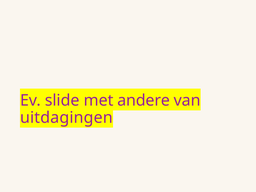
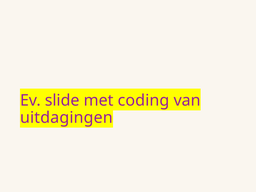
andere: andere -> coding (143, 100)
